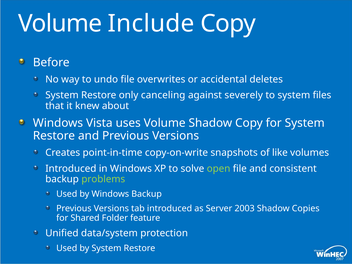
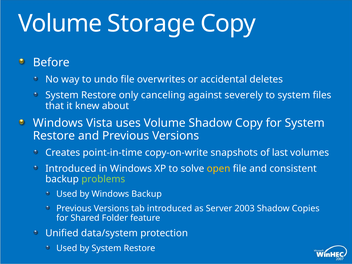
Include: Include -> Storage (151, 24)
like: like -> last (280, 153)
open colour: light green -> yellow (219, 169)
